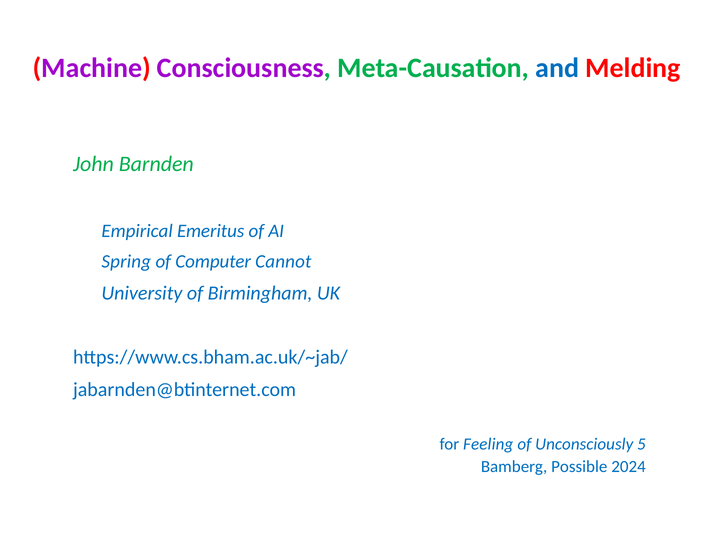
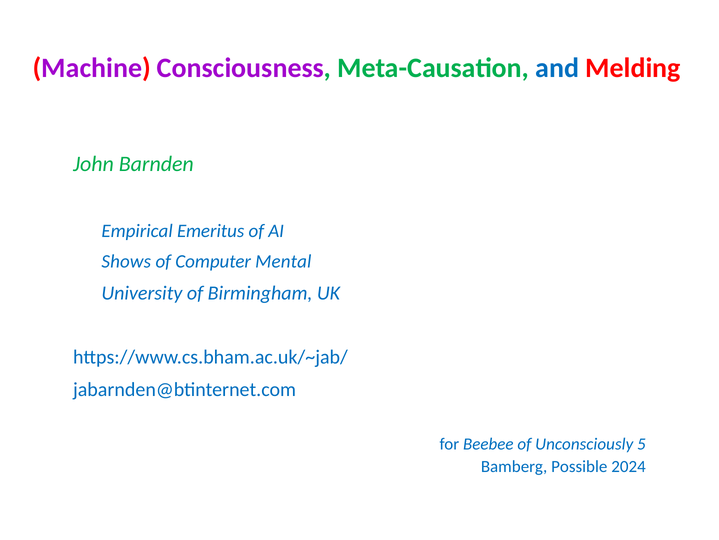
Spring: Spring -> Shows (126, 261)
Cannot: Cannot -> Mental (283, 261)
Feeling: Feeling -> Beebee (488, 443)
